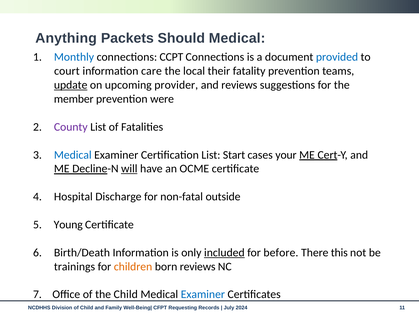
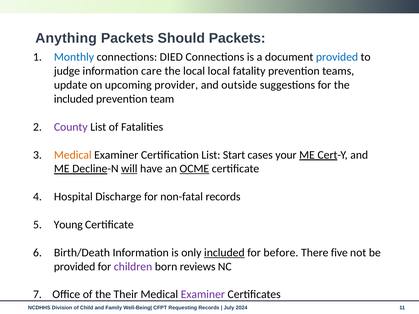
Should Medical: Medical -> Packets (237, 38)
CCPT: CCPT -> DIED (171, 57)
court: court -> judge (67, 71)
local their: their -> local (219, 71)
update underline: present -> none (71, 85)
and reviews: reviews -> outside (239, 85)
member: member -> included (74, 99)
were: were -> team (162, 99)
Medical colour: blue -> orange (73, 155)
OCME underline: none -> present (194, 169)
non-fatal outside: outside -> records (223, 197)
this: this -> five (339, 253)
trainings: trainings -> provided (75, 267)
children colour: orange -> purple (133, 267)
the Child: Child -> Their (126, 295)
Examiner colour: blue -> purple (203, 295)
